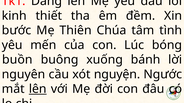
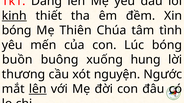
kinh underline: none -> present (14, 16)
bước: bước -> bóng (17, 31)
bánh: bánh -> hung (146, 60)
nguyên: nguyên -> thương (24, 75)
